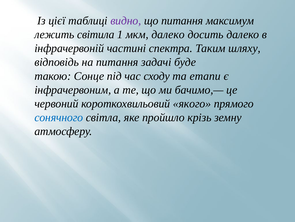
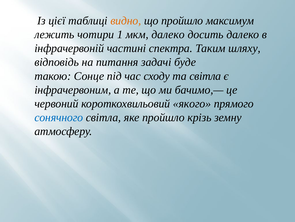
видно colour: purple -> orange (126, 21)
що питання: питання -> пройшло (182, 21)
світила: світила -> чотири (96, 34)
та етапи: етапи -> світла (205, 76)
